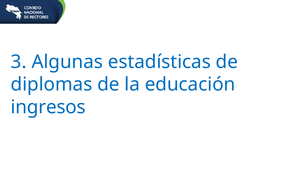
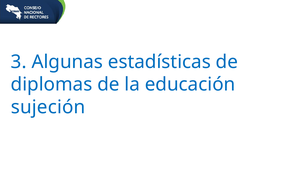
ingresos: ingresos -> sujeción (48, 107)
